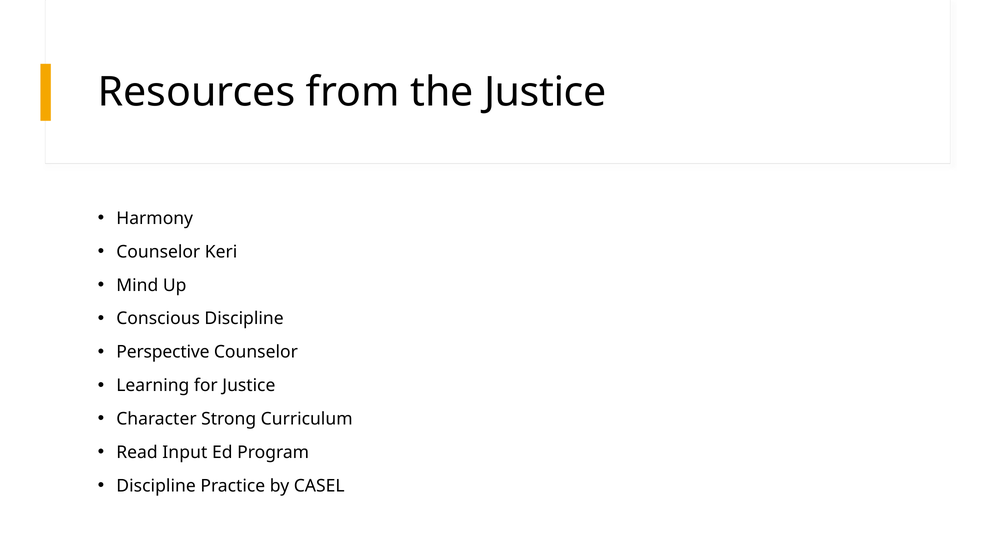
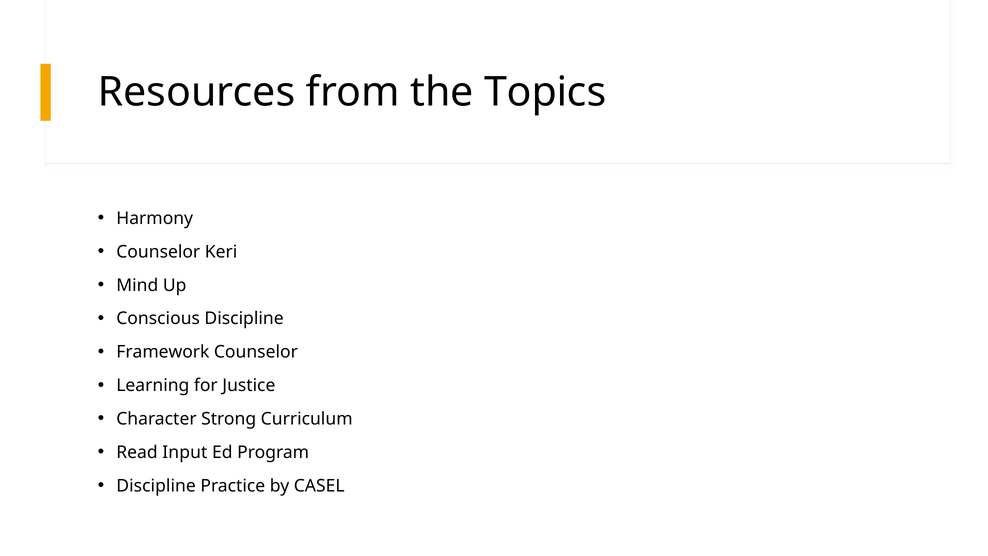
the Justice: Justice -> Topics (545, 92)
Perspective: Perspective -> Framework (163, 352)
